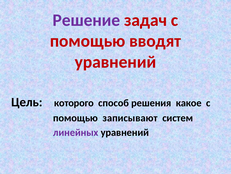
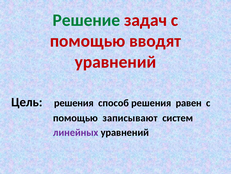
Решение colour: purple -> green (86, 20)
Цель которого: которого -> решения (74, 103)
какое: какое -> равен (189, 103)
